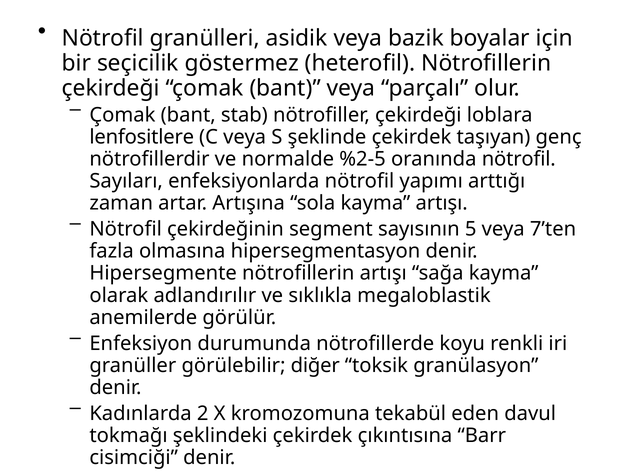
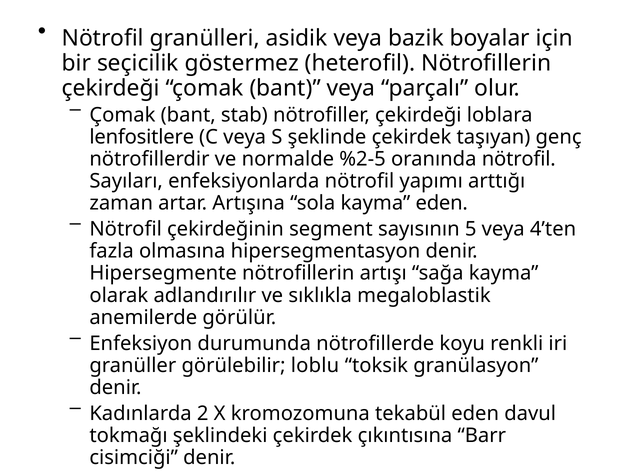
kayma artışı: artışı -> eden (442, 203)
7’ten: 7’ten -> 4’ten (553, 229)
diğer: diğer -> loblu (315, 365)
